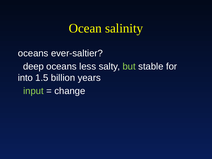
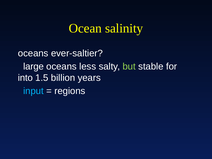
deep: deep -> large (33, 66)
input colour: light green -> light blue (33, 91)
change: change -> regions (70, 91)
